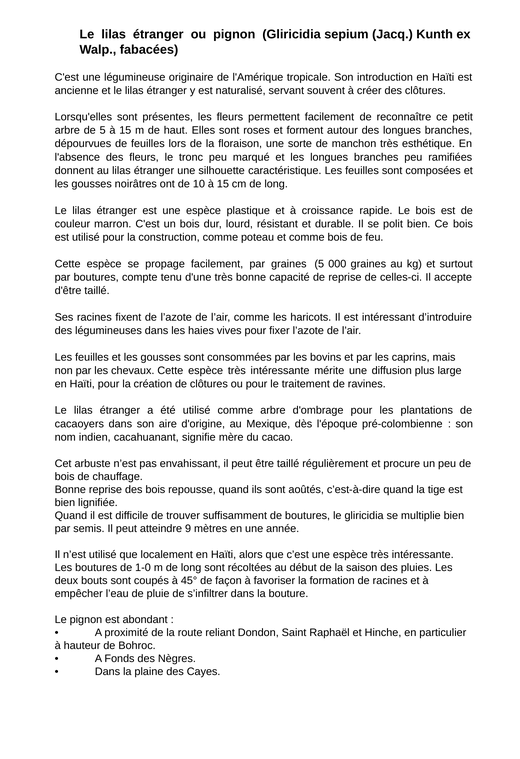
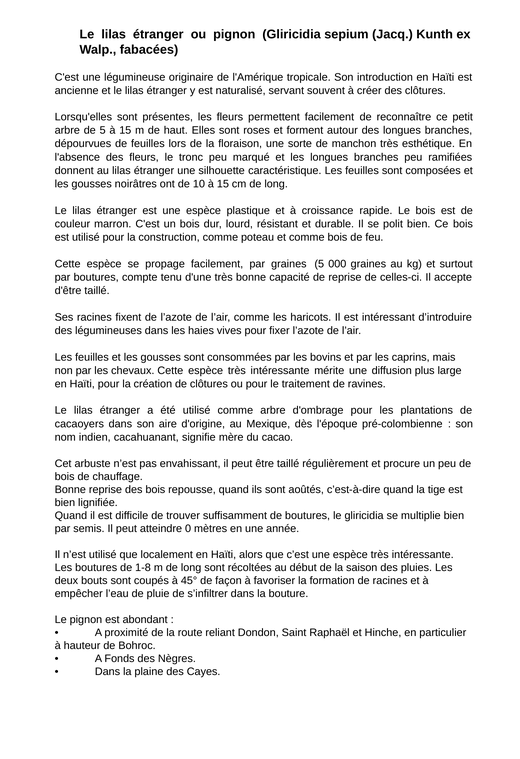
9: 9 -> 0 (188, 529)
1-0: 1-0 -> 1-8 (143, 568)
